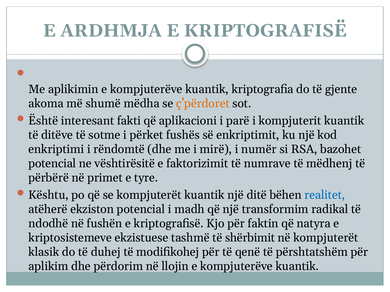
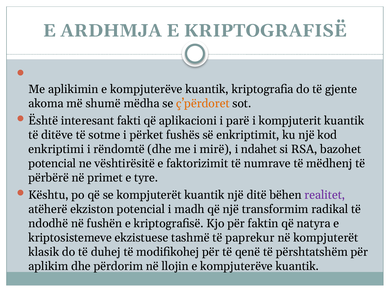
numër: numër -> ndahet (259, 149)
realitet colour: blue -> purple (325, 195)
shërbimit: shërbimit -> paprekur (250, 238)
